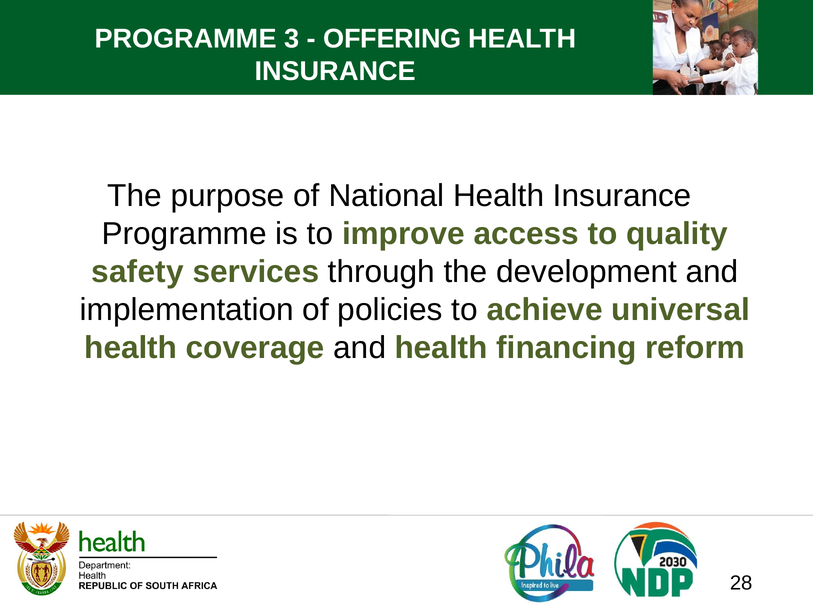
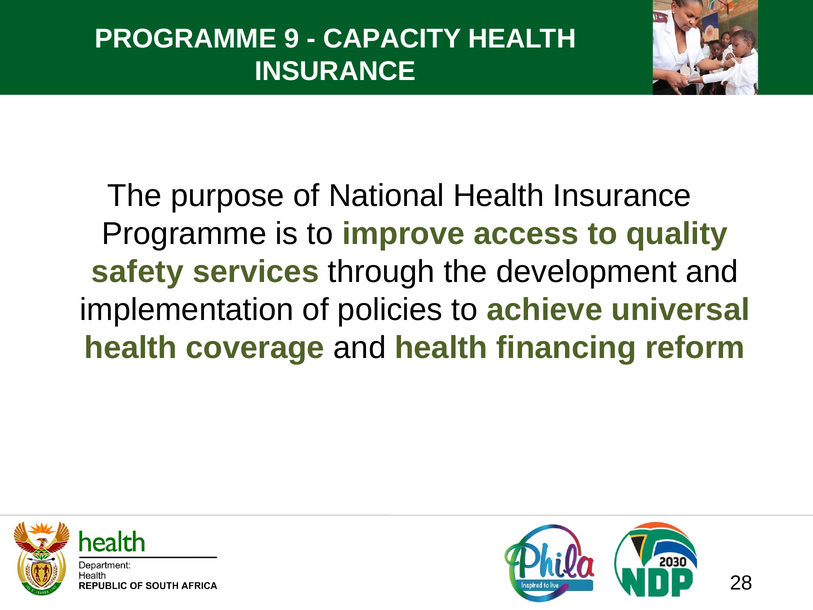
3: 3 -> 9 (292, 39)
OFFERING: OFFERING -> CAPACITY (392, 39)
